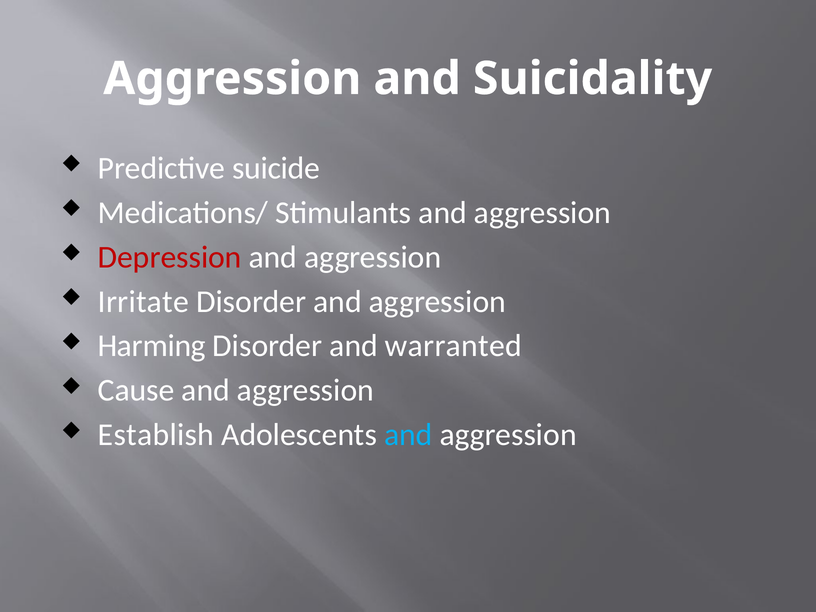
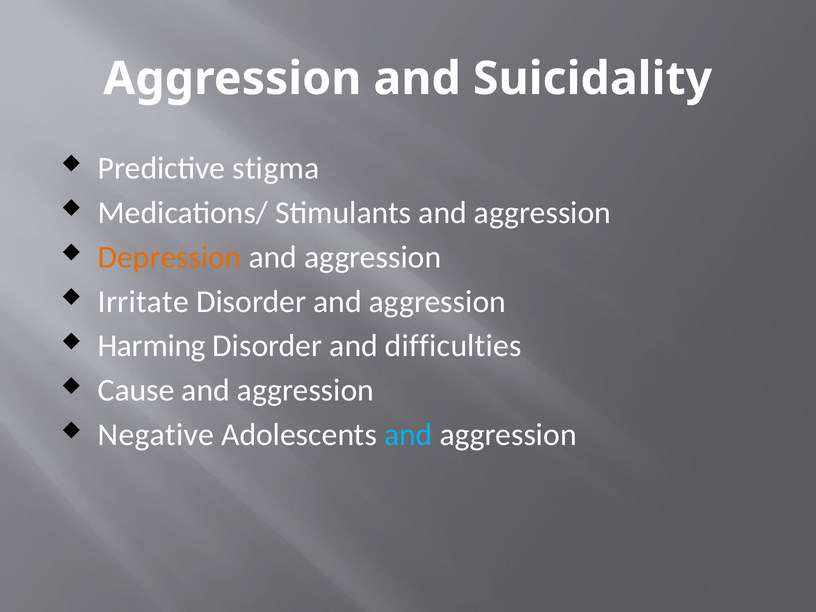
suicide: suicide -> stigma (276, 168)
Depression colour: red -> orange (170, 257)
warranted: warranted -> difficulties (453, 346)
Establish: Establish -> Negative (156, 435)
